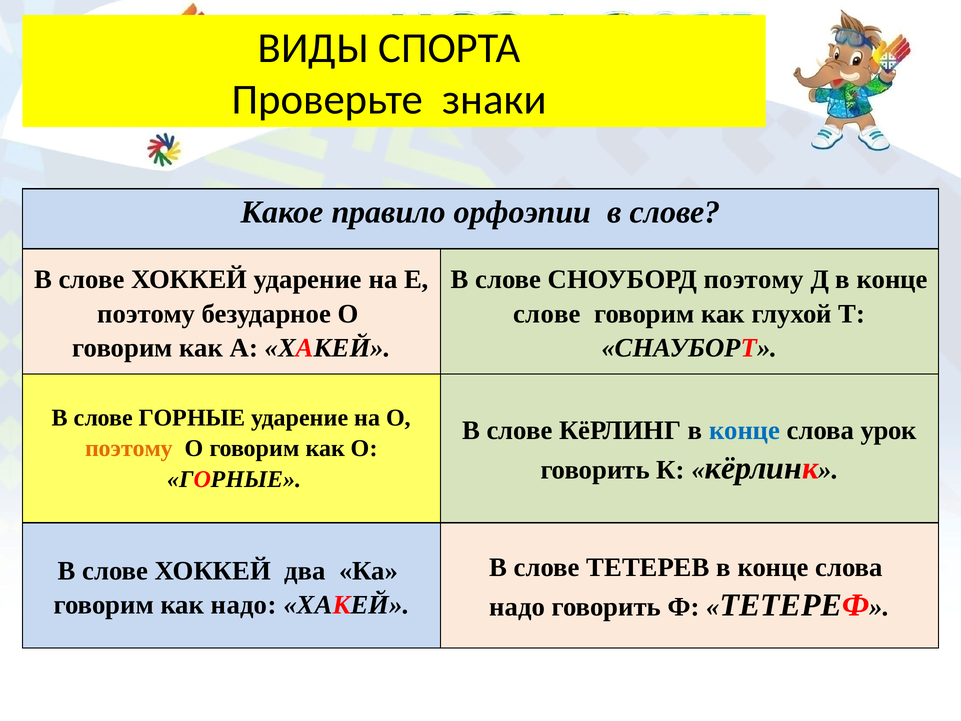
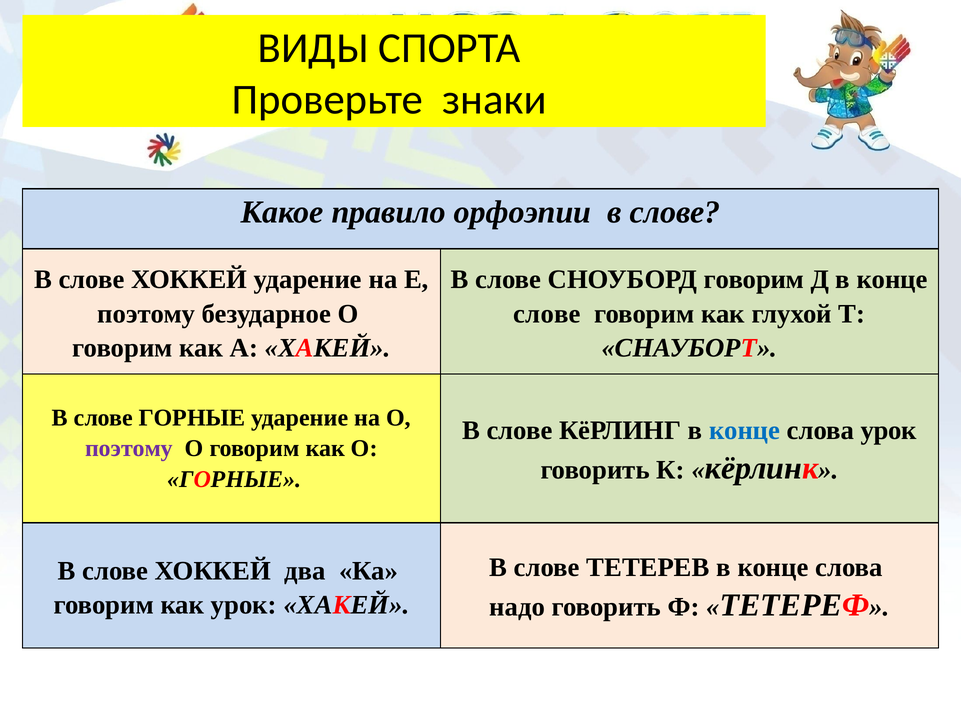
СНОУБОРД поэтому: поэтому -> говорим (754, 280)
поэтому colour: orange -> purple (129, 448)
как надо: надо -> урок (244, 605)
